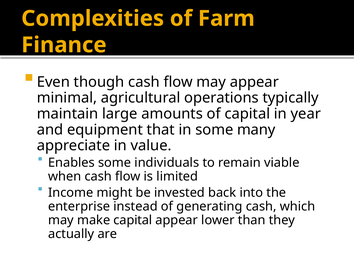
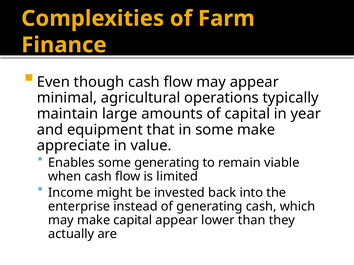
some many: many -> make (256, 130)
some individuals: individuals -> generating (167, 163)
